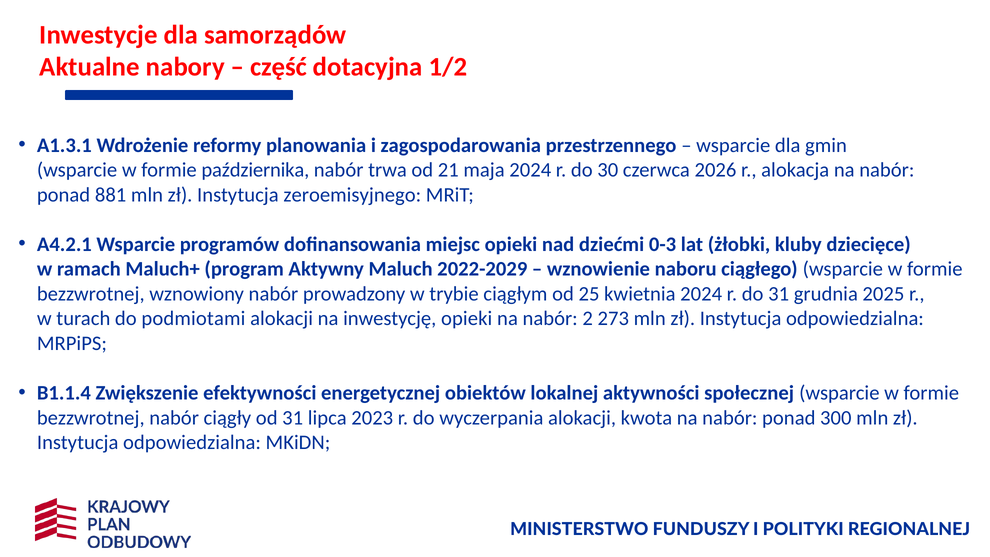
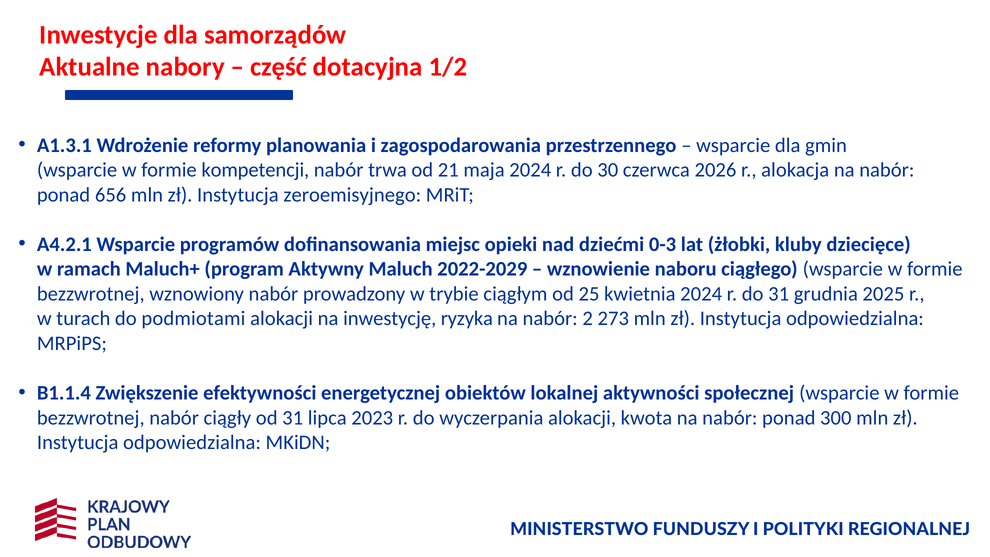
października: października -> kompetencji (255, 170)
881: 881 -> 656 (111, 195)
inwestycję opieki: opieki -> ryzyka (467, 319)
